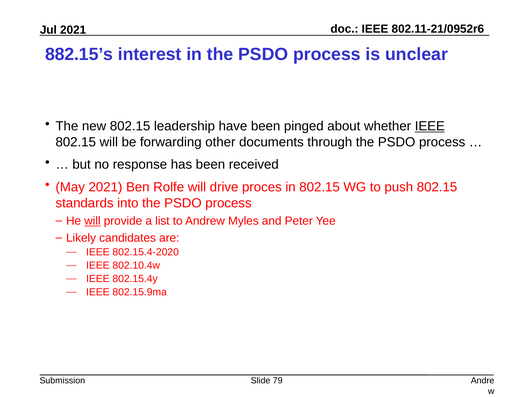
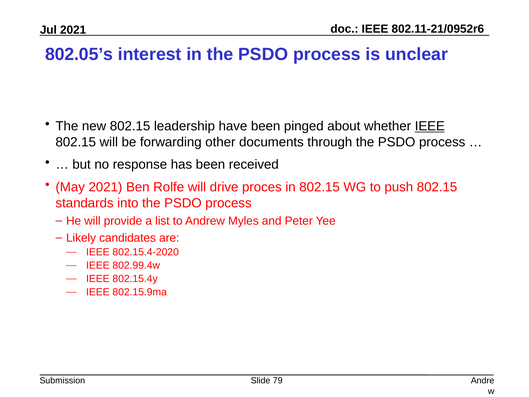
882.15’s: 882.15’s -> 802.05’s (79, 54)
will underline: present -> none (92, 221)
802.10.4w: 802.10.4w -> 802.99.4w (136, 265)
